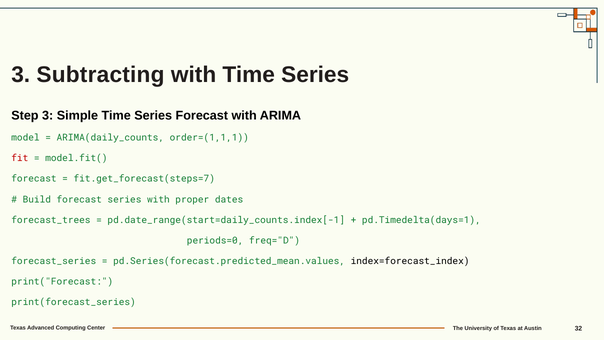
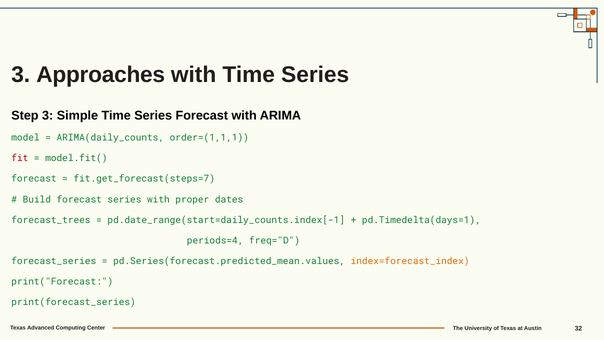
Subtracting: Subtracting -> Approaches (101, 75)
periods=0: periods=0 -> periods=4 (215, 240)
index=forecast_index colour: black -> orange (410, 261)
